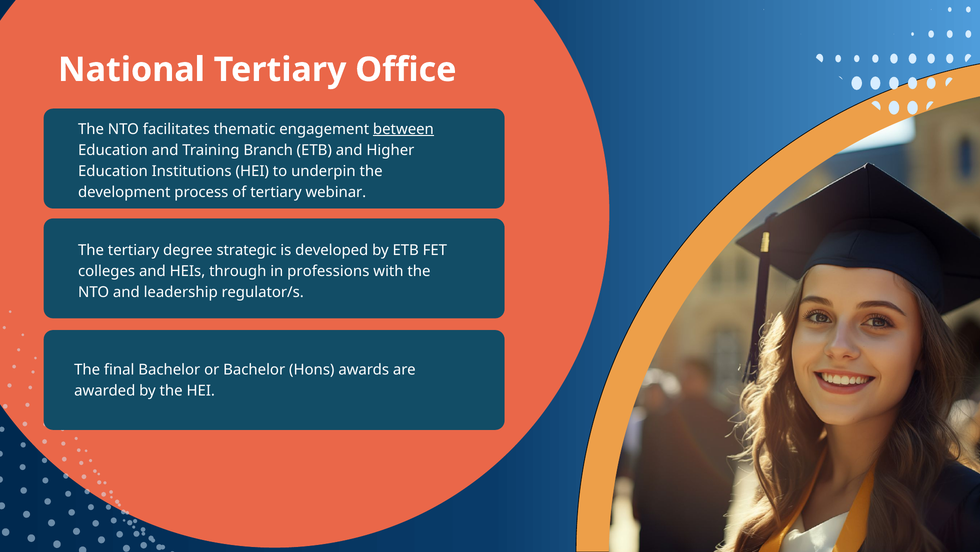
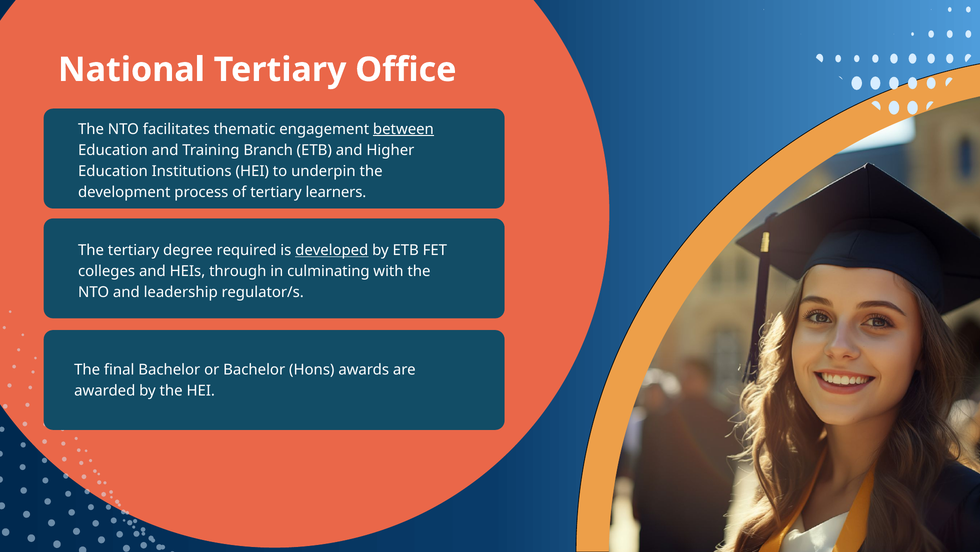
webinar: webinar -> learners (336, 192)
strategic: strategic -> required (247, 250)
developed underline: none -> present (332, 250)
professions: professions -> culminating (328, 271)
